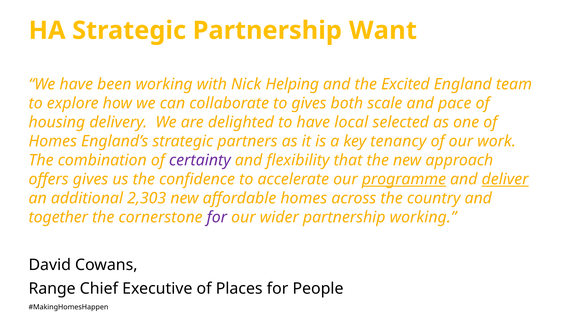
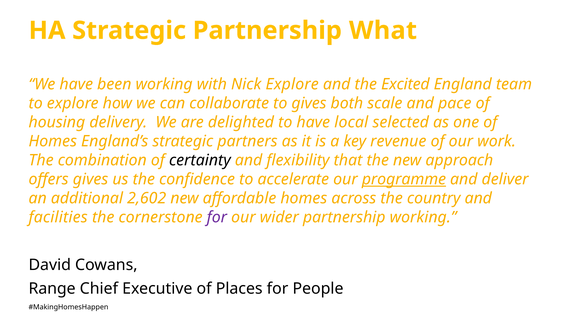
Want: Want -> What (383, 31)
Nick Helping: Helping -> Explore (292, 84)
tenancy: tenancy -> revenue (398, 141)
certainty colour: purple -> black (200, 160)
deliver underline: present -> none (505, 179)
2,303: 2,303 -> 2,602 (147, 198)
together: together -> facilities (58, 218)
